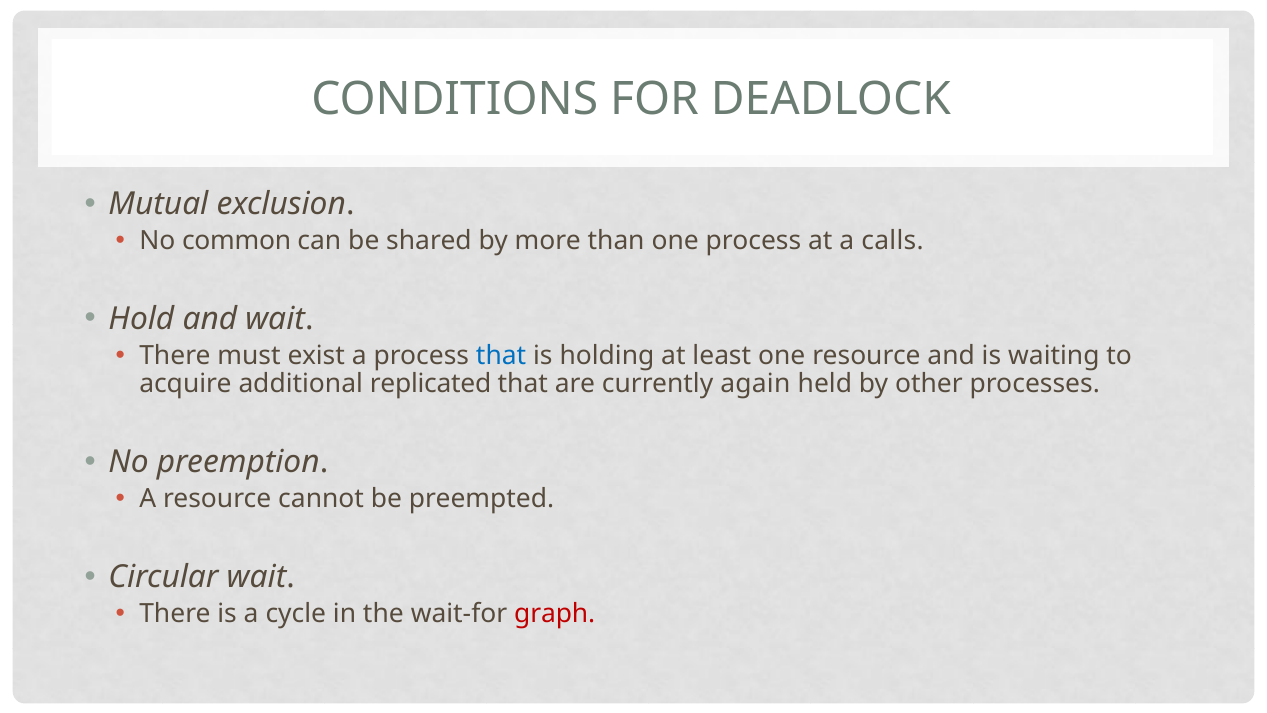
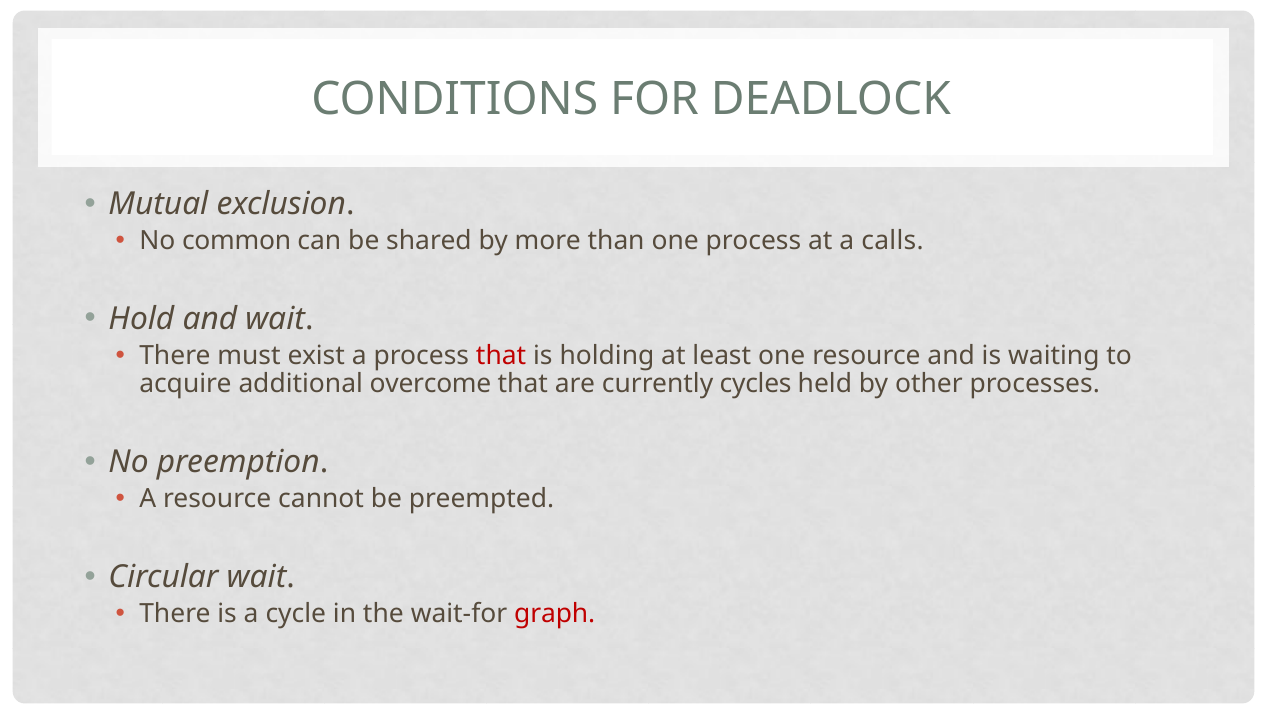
that colour: blue -> red (501, 355)
replicated: replicated -> overcome (431, 384)
again: again -> cycles (756, 384)
